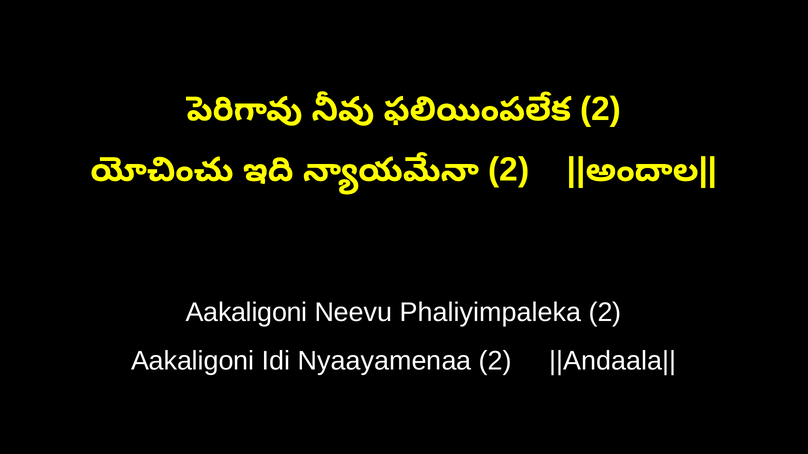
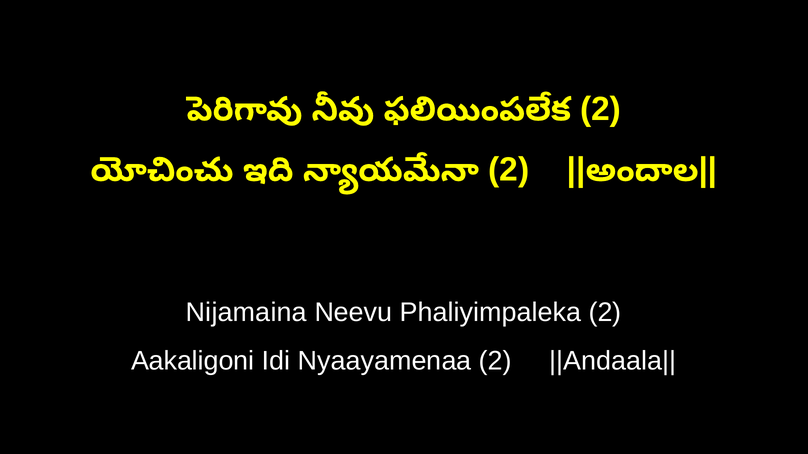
Aakaligoni: Aakaligoni -> Nijamaina (246, 313)
